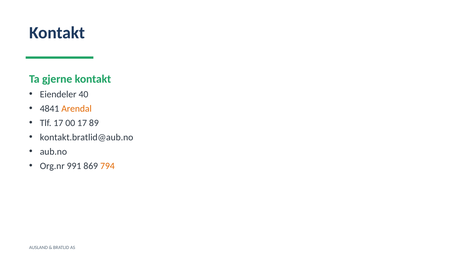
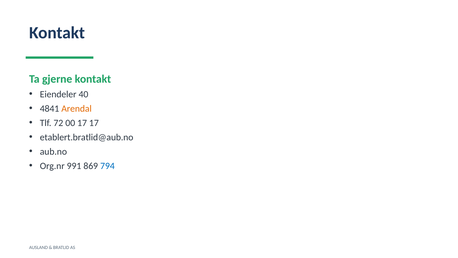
Tlf 17: 17 -> 72 (58, 123)
17 89: 89 -> 17 (94, 123)
kontakt.bratlid@aub.no: kontakt.bratlid@aub.no -> etablert.bratlid@aub.no (87, 137)
794 colour: orange -> blue (107, 166)
